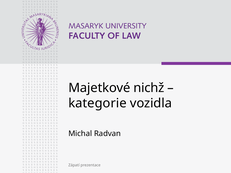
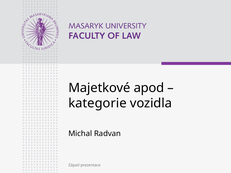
nichž: nichž -> apod (149, 88)
